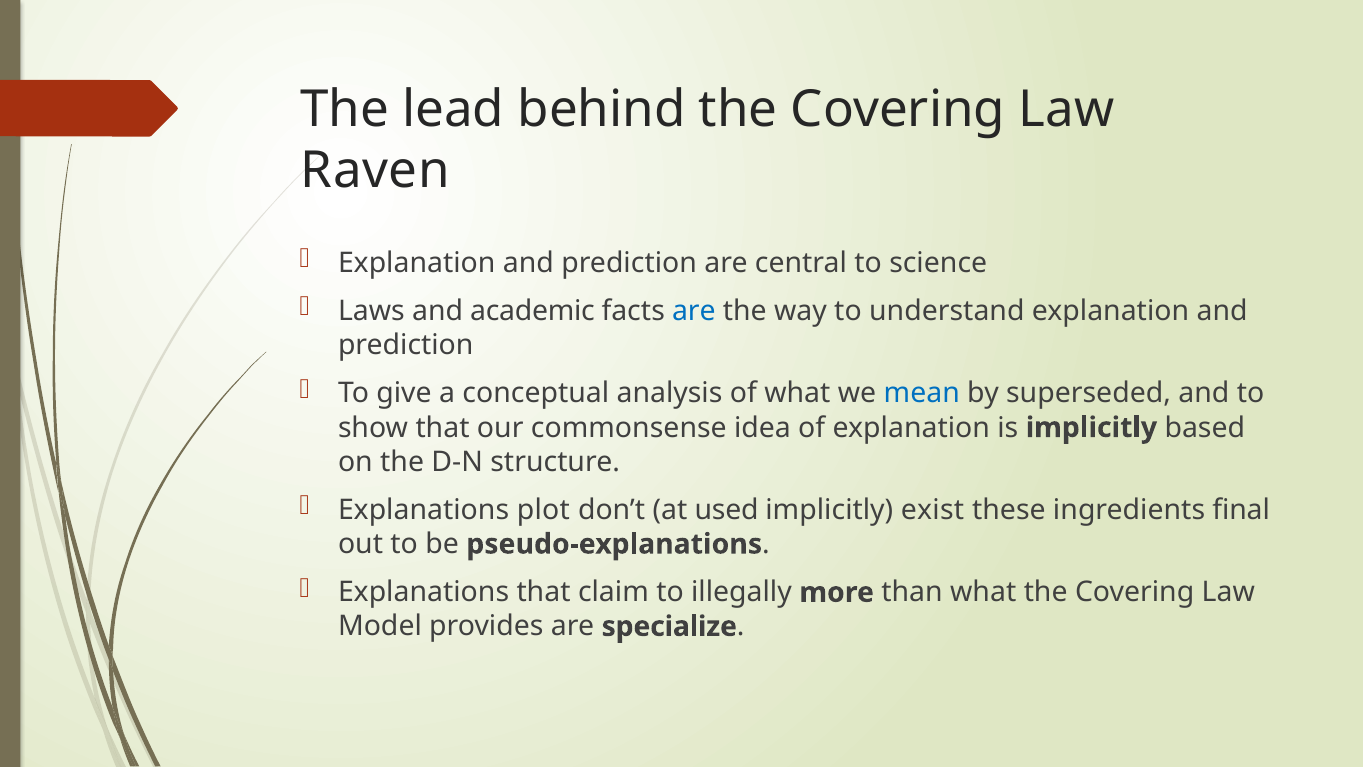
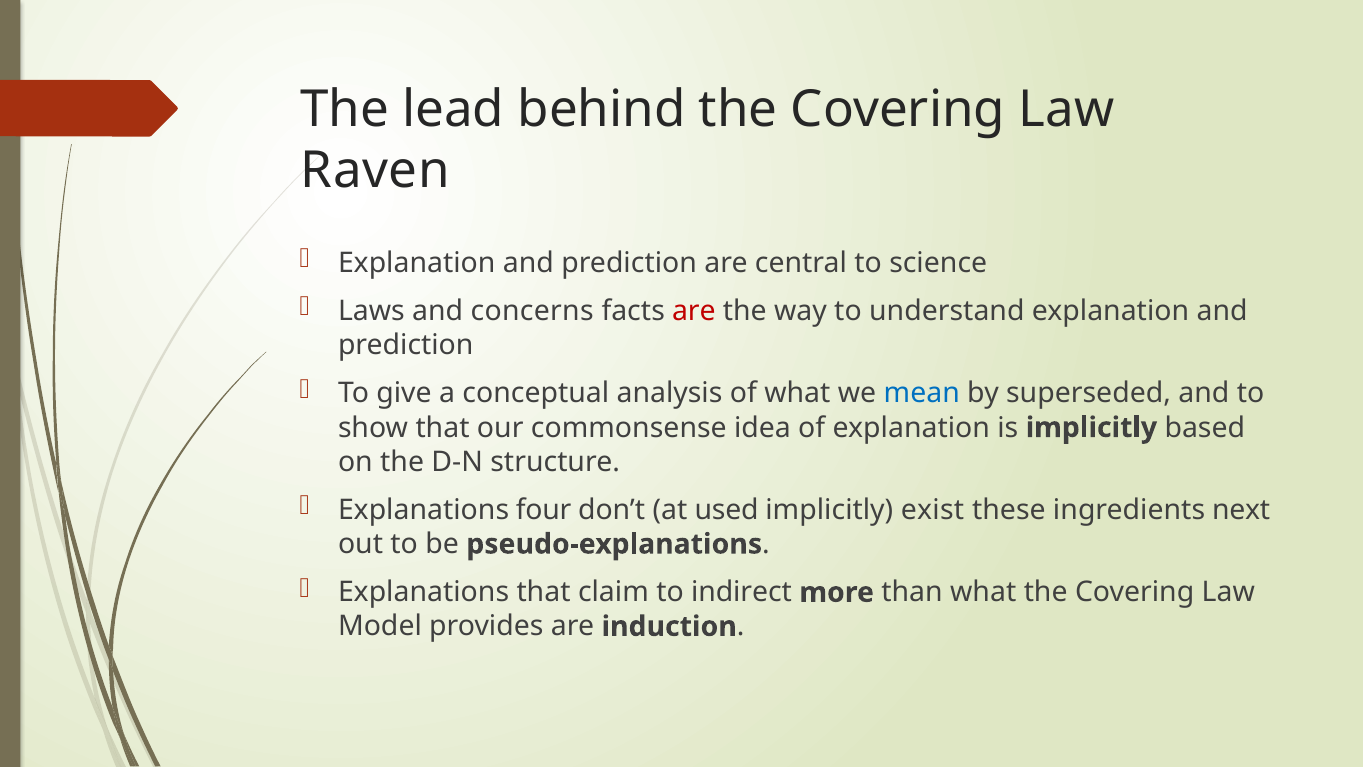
academic: academic -> concerns (532, 311)
are colour: blue -> red (694, 311)
plot: plot -> four (544, 510)
final: final -> next (1241, 510)
illegally: illegally -> indirect (742, 592)
specialize: specialize -> induction (669, 626)
